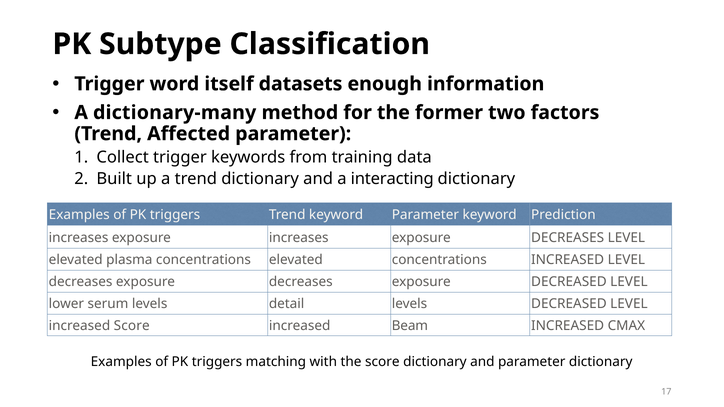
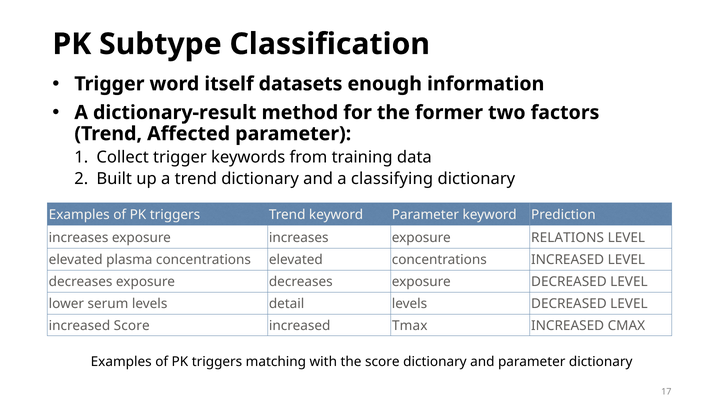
dictionary-many: dictionary-many -> dictionary-result (175, 113)
interacting: interacting -> classifying (392, 179)
increases exposure DECREASES: DECREASES -> RELATIONS (568, 238)
Beam: Beam -> Tmax (410, 326)
